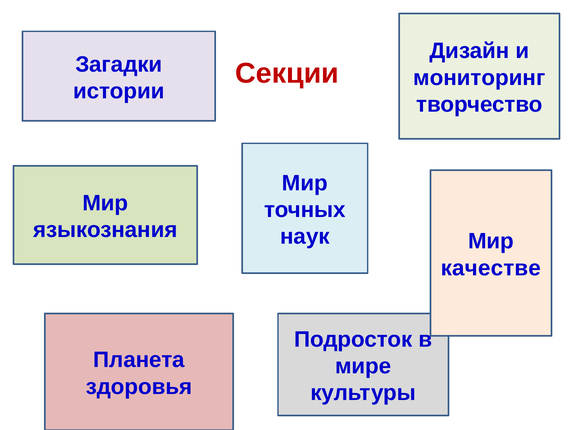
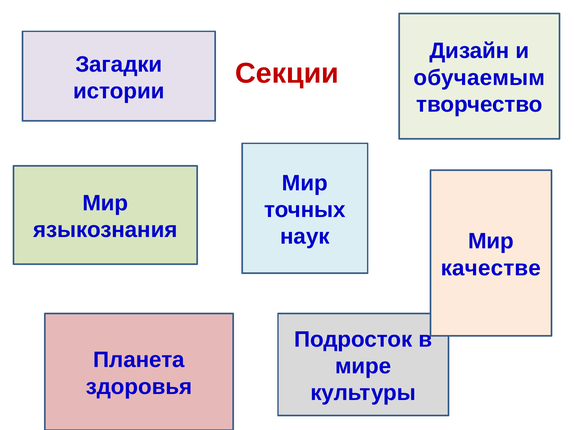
мониторинг: мониторинг -> обучаемым (479, 78)
